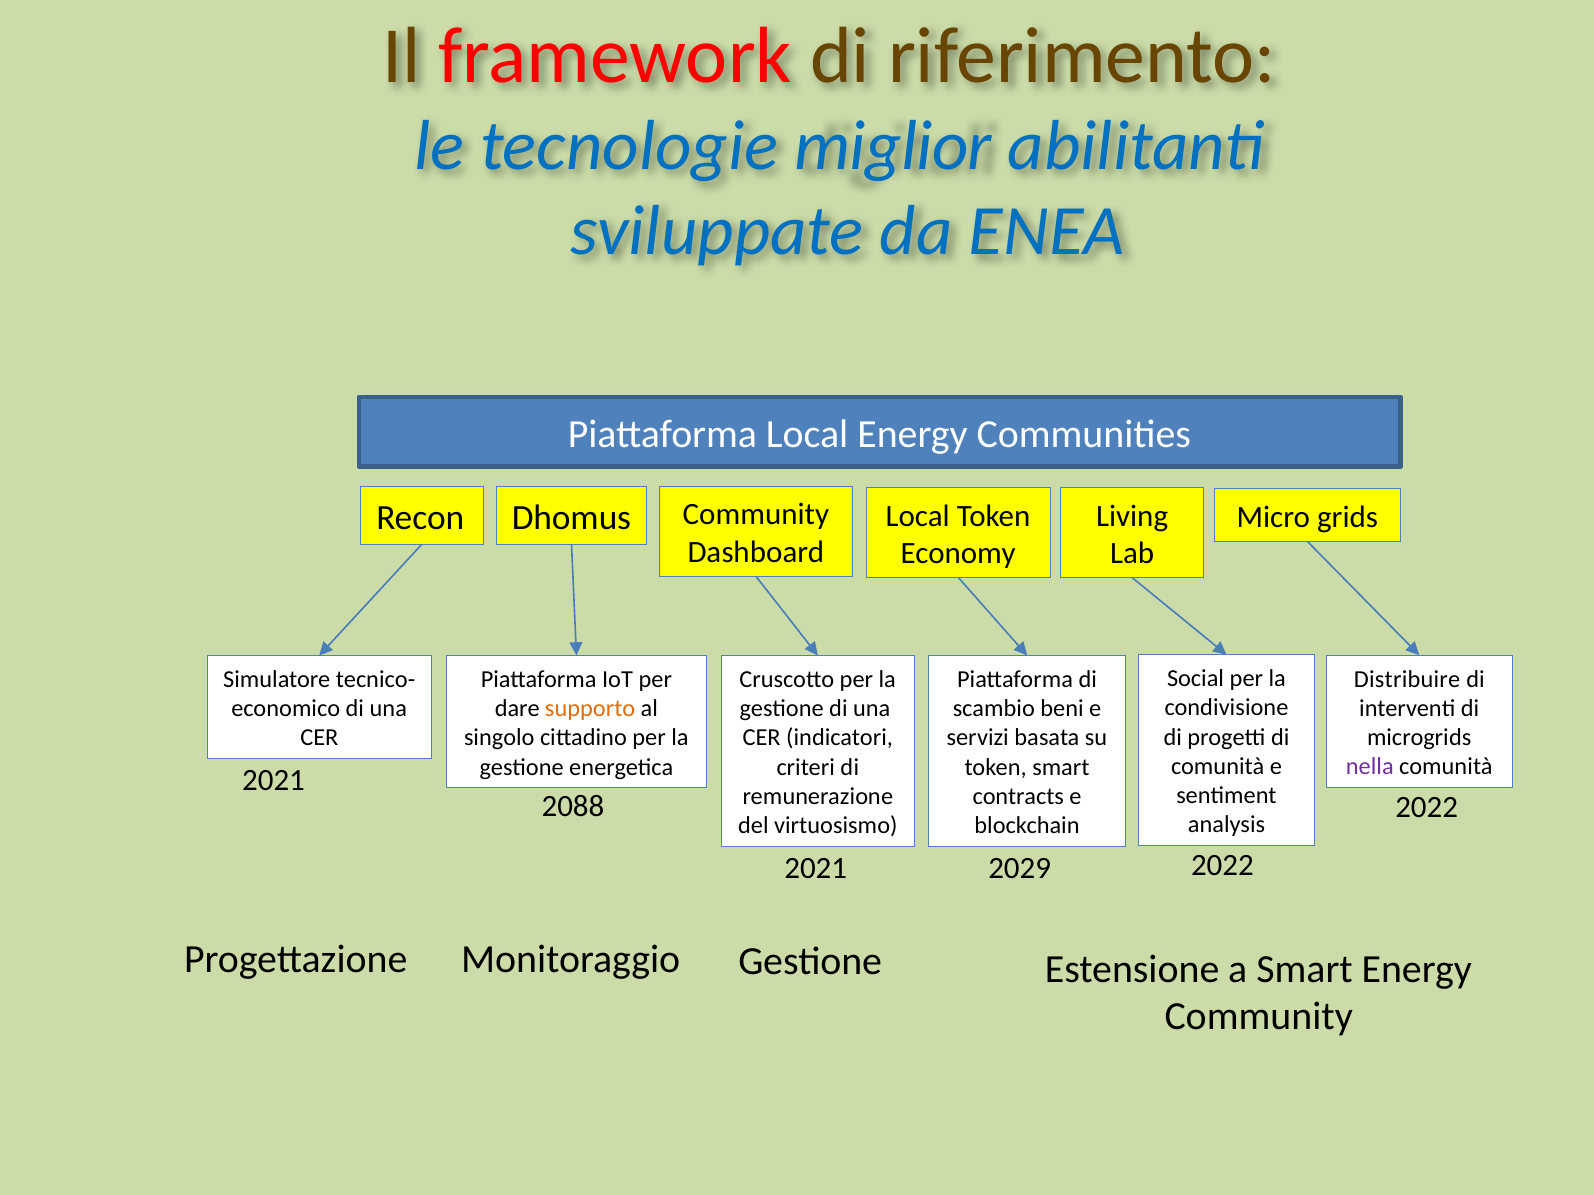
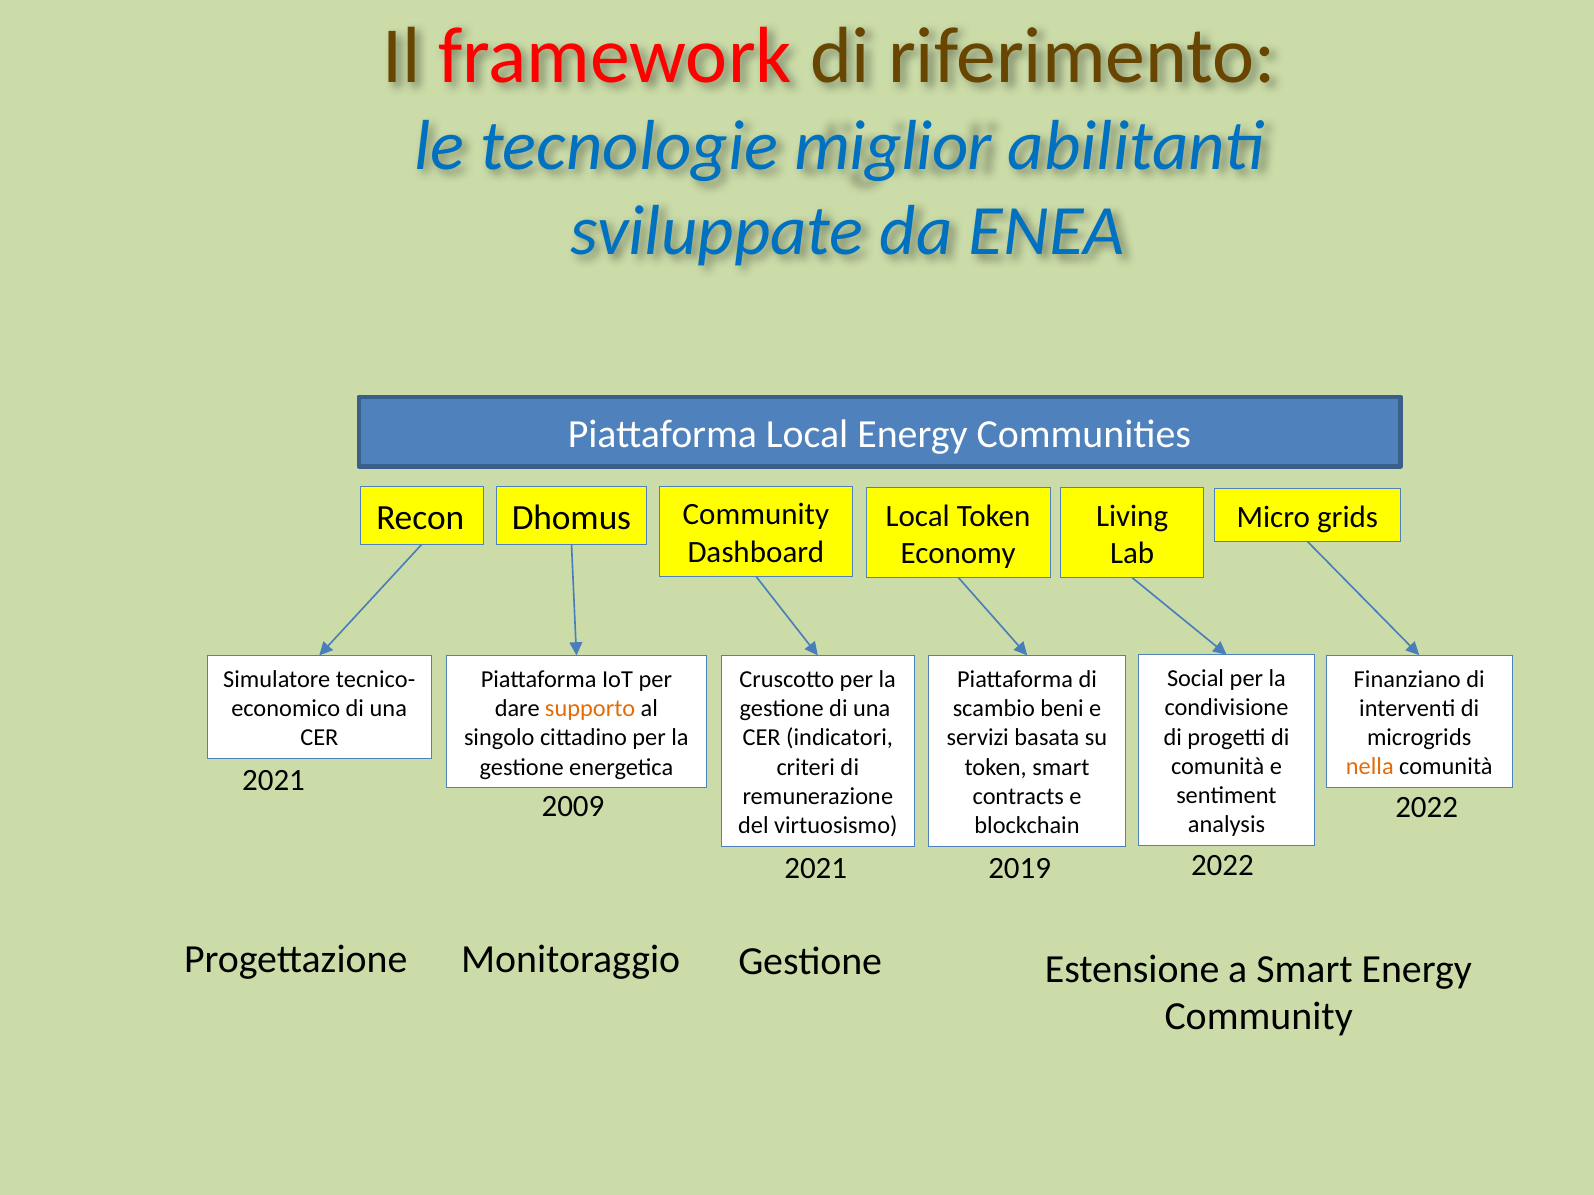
Distribuire: Distribuire -> Finanziano (1407, 679)
nella colour: purple -> orange (1370, 767)
2088: 2088 -> 2009 (573, 807)
2029: 2029 -> 2019 (1020, 869)
